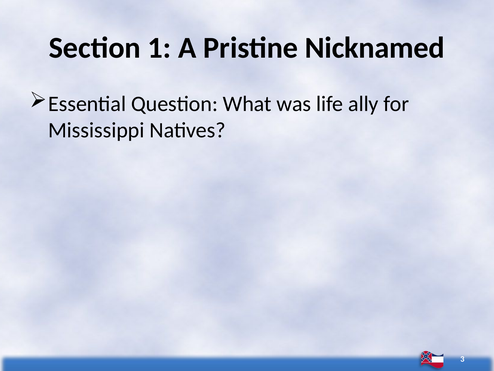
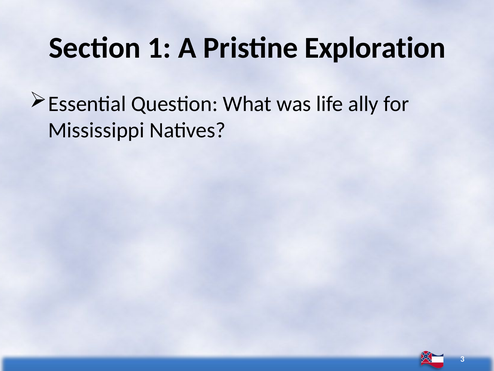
Nicknamed: Nicknamed -> Exploration (375, 48)
